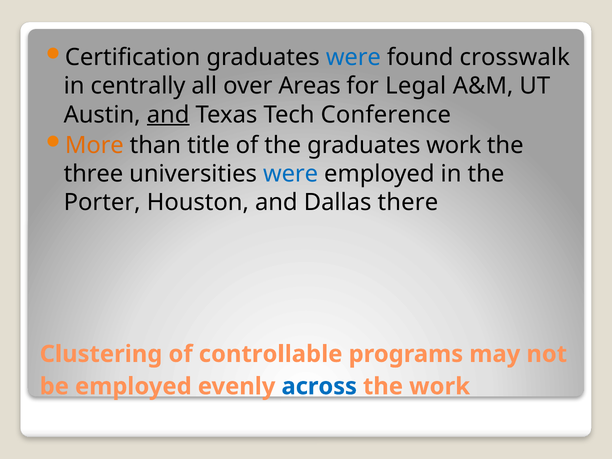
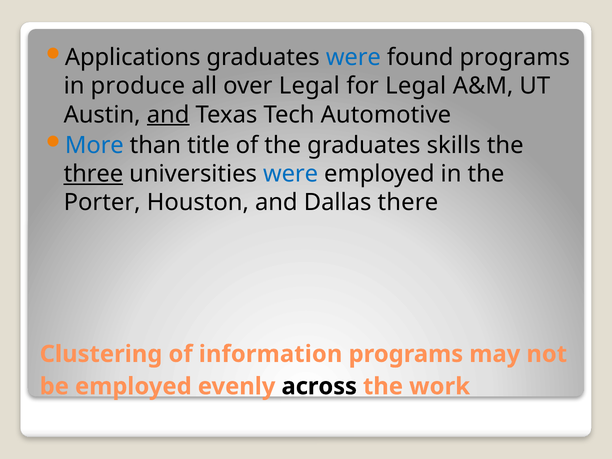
Certification: Certification -> Applications (133, 58)
found crosswalk: crosswalk -> programs (515, 58)
centrally: centrally -> produce (138, 86)
over Areas: Areas -> Legal (309, 86)
Conference: Conference -> Automotive (386, 115)
More colour: orange -> blue (94, 145)
graduates work: work -> skills (454, 145)
three underline: none -> present (93, 174)
controllable: controllable -> information (271, 354)
across colour: blue -> black (319, 386)
